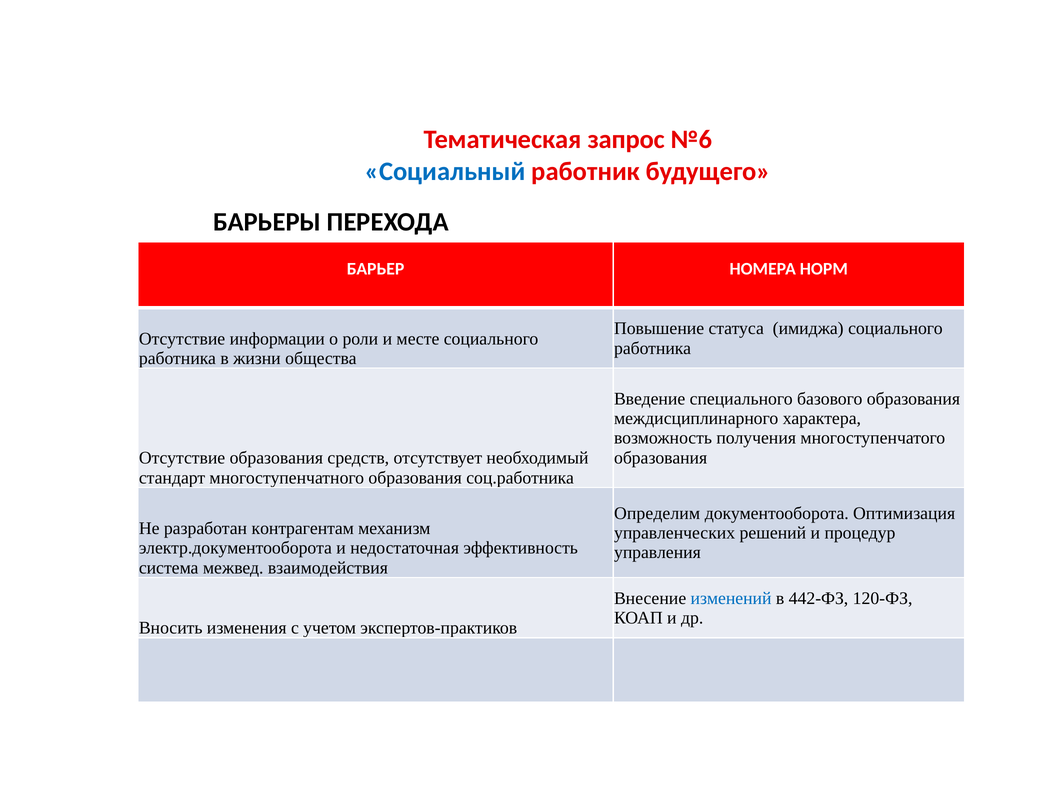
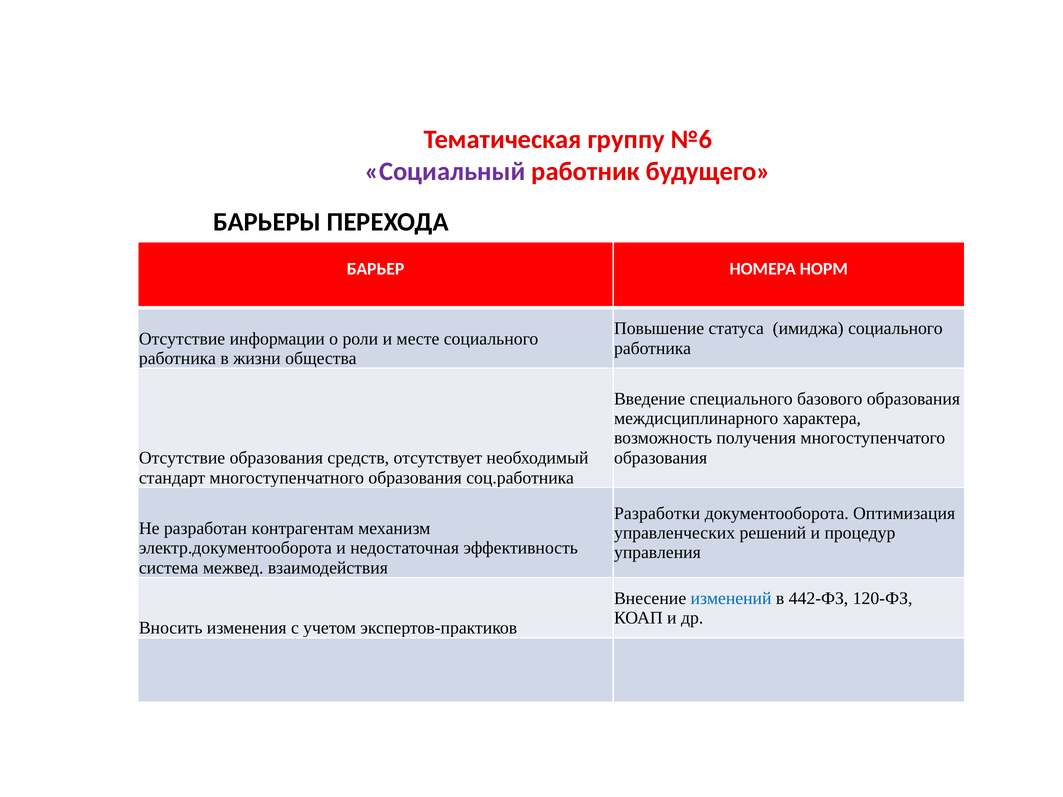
запрос: запрос -> группу (626, 140)
Социальный colour: blue -> purple (445, 172)
Определим: Определим -> Разработки (657, 513)
